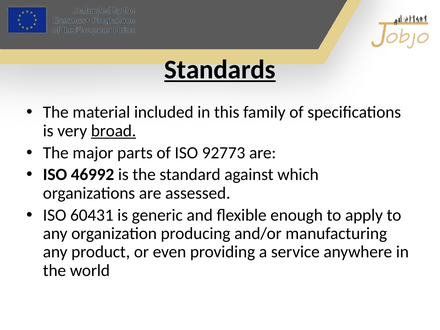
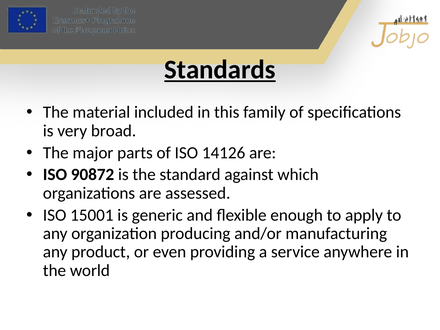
broad underline: present -> none (114, 131)
92773: 92773 -> 14126 (224, 153)
46992: 46992 -> 90872 (93, 175)
60431: 60431 -> 15001 (92, 215)
